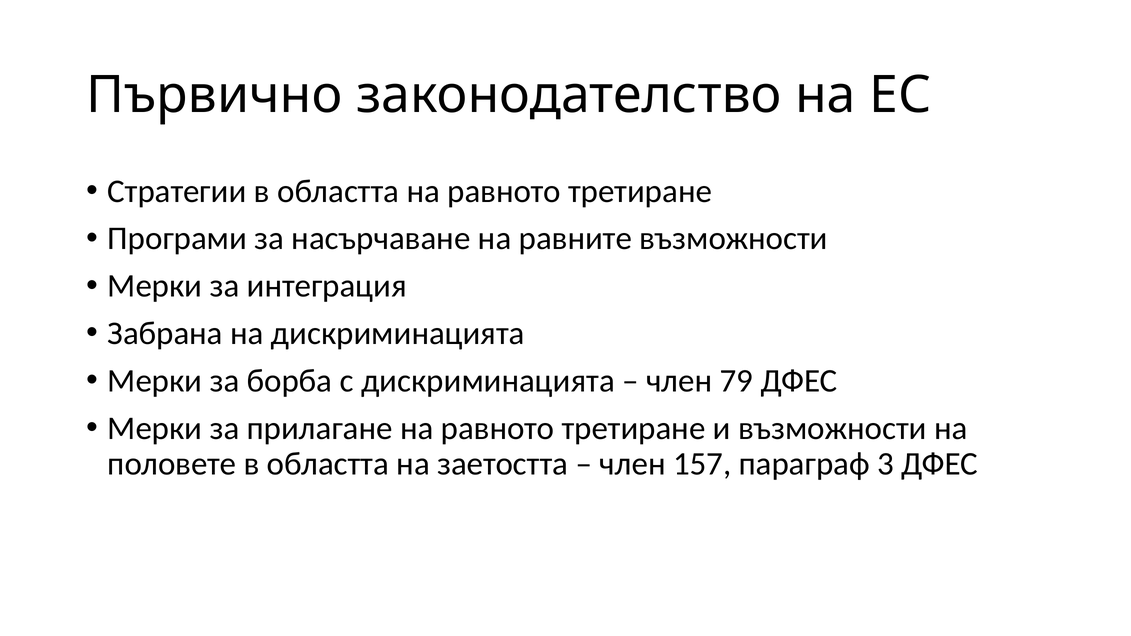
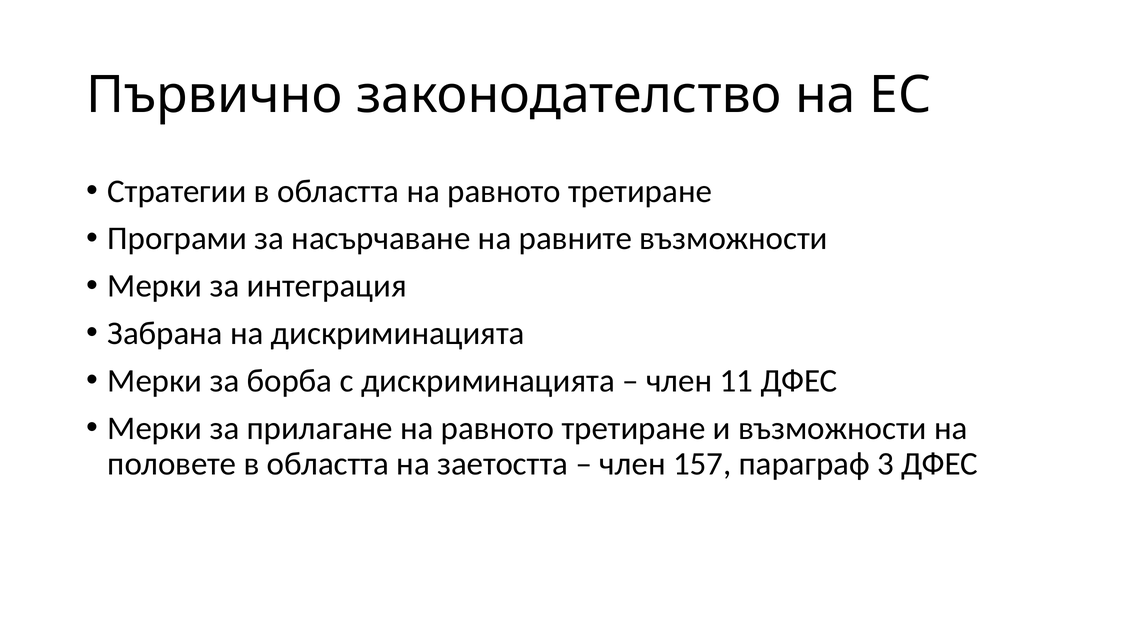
79: 79 -> 11 (736, 381)
